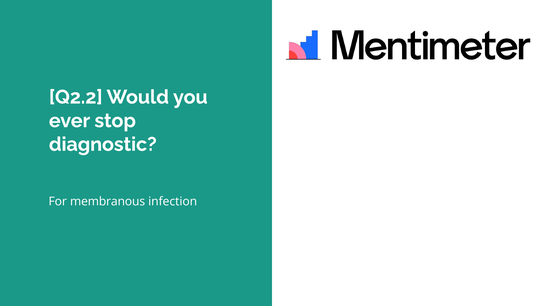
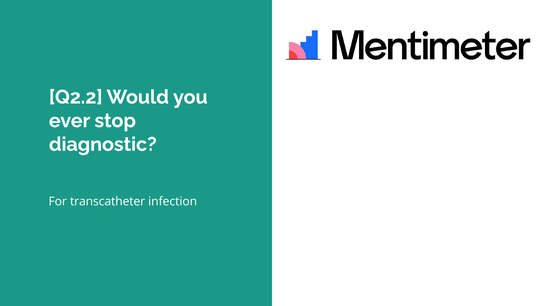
membranous: membranous -> transcatheter (108, 202)
